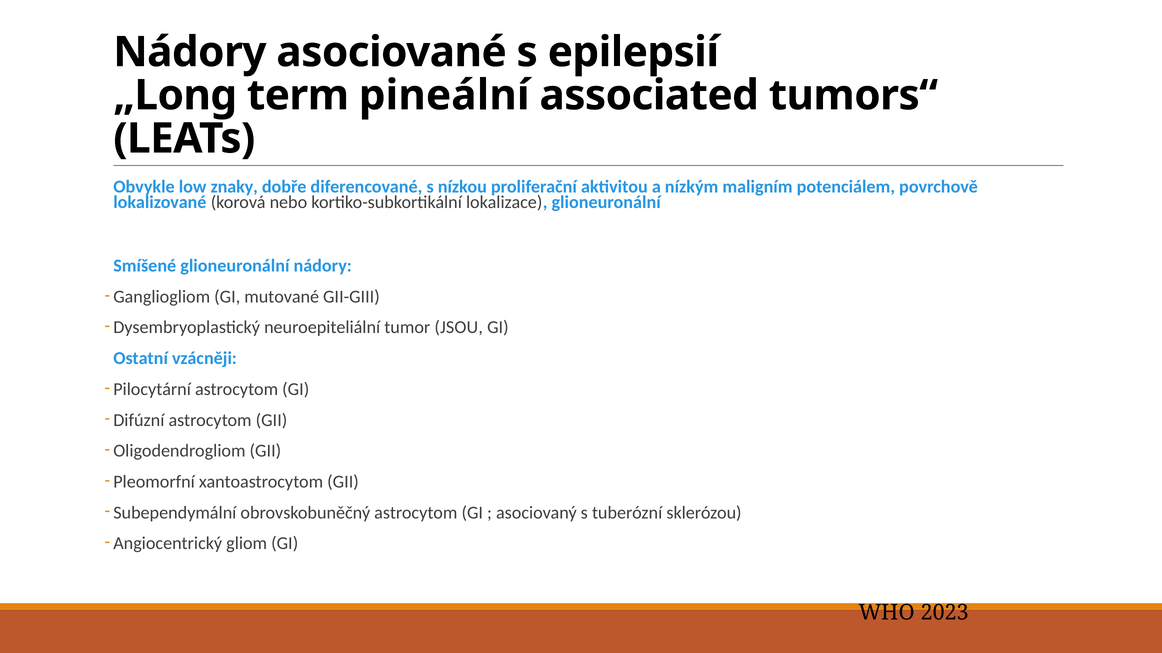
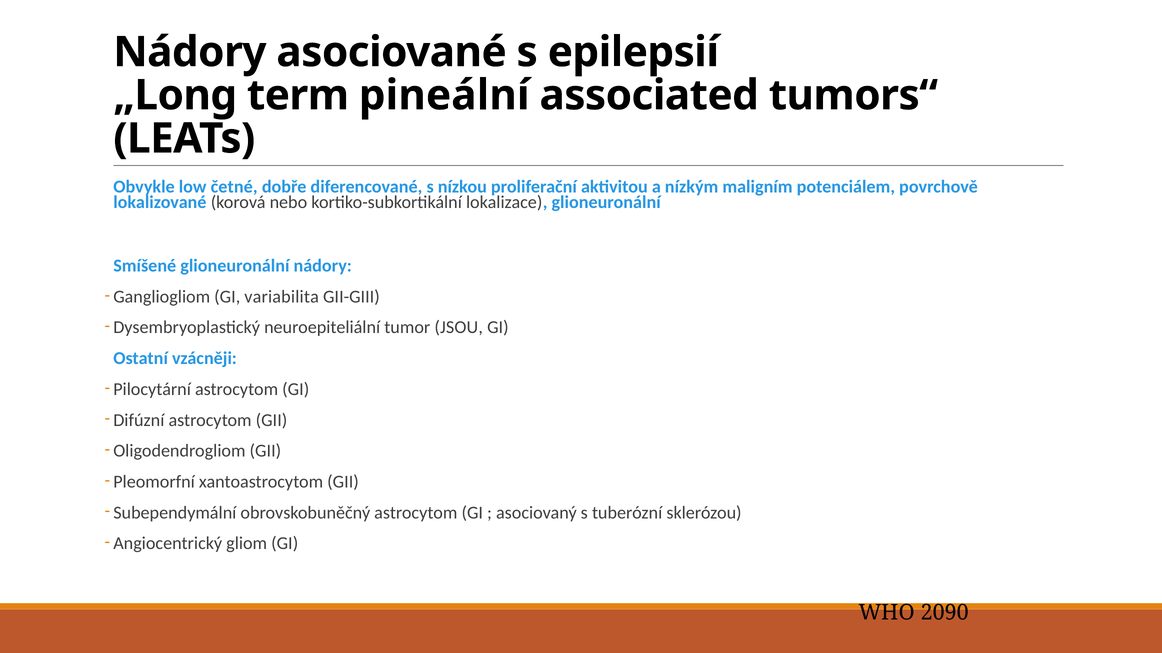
znaky: znaky -> četné (234, 187)
mutované: mutované -> variabilita (282, 297)
2023: 2023 -> 2090 (945, 613)
